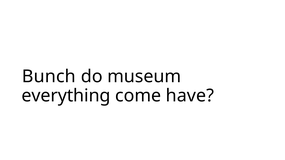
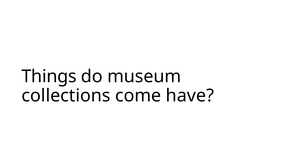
Bunch: Bunch -> Things (49, 77)
everything: everything -> collections (66, 96)
